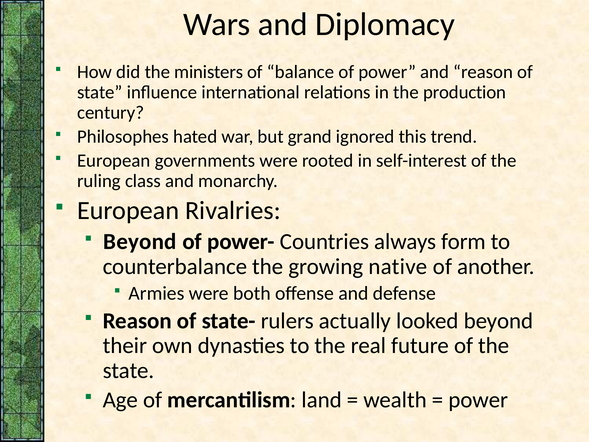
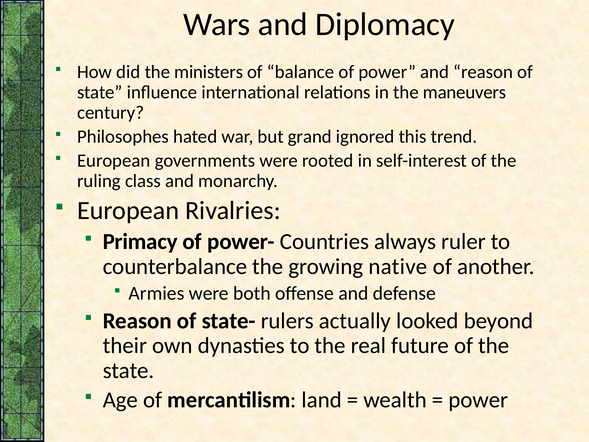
production: production -> maneuvers (465, 92)
Beyond: Beyond -> Primacy (140, 242)
form: form -> ruler (463, 242)
